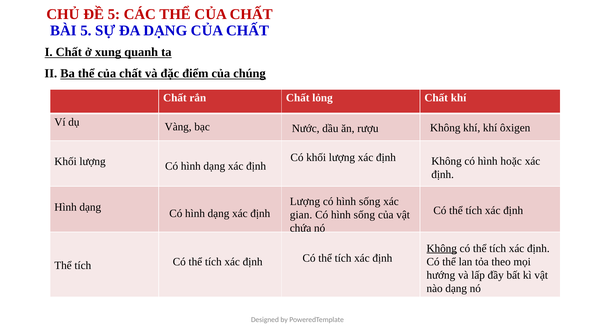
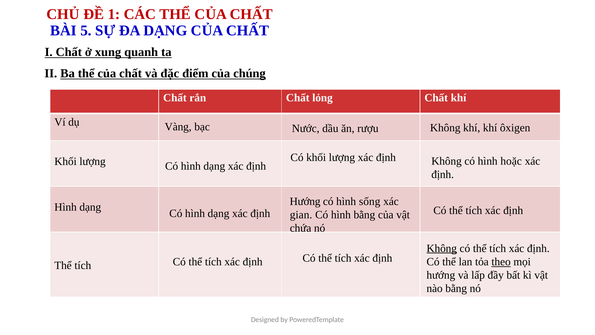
ĐỀ 5: 5 -> 1 (114, 14)
Lượng: Lượng -> Hướng (305, 201)
sống: sống -> bằng (364, 215)
theo underline: none -> present (501, 261)
nào dạng: dạng -> bằng (456, 288)
